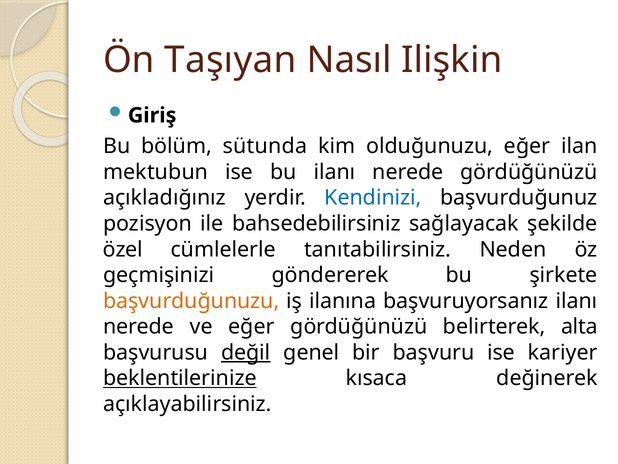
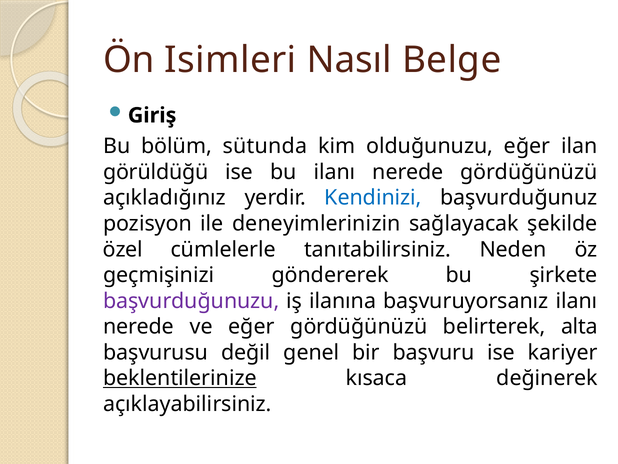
Taşıyan: Taşıyan -> Isimleri (230, 60)
Ilişkin: Ilişkin -> Belge (452, 60)
mektubun: mektubun -> görüldüğü (156, 172)
bahsedebilirsiniz: bahsedebilirsiniz -> deneyimlerinizin (316, 223)
başvurduğunuzu colour: orange -> purple (191, 301)
değil underline: present -> none (246, 352)
